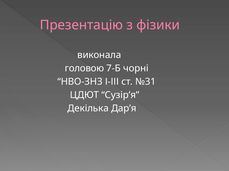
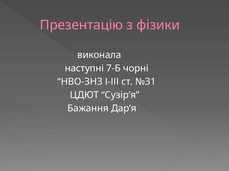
головою: головою -> наступні (84, 69)
Декілька: Декілька -> Бажання (88, 109)
